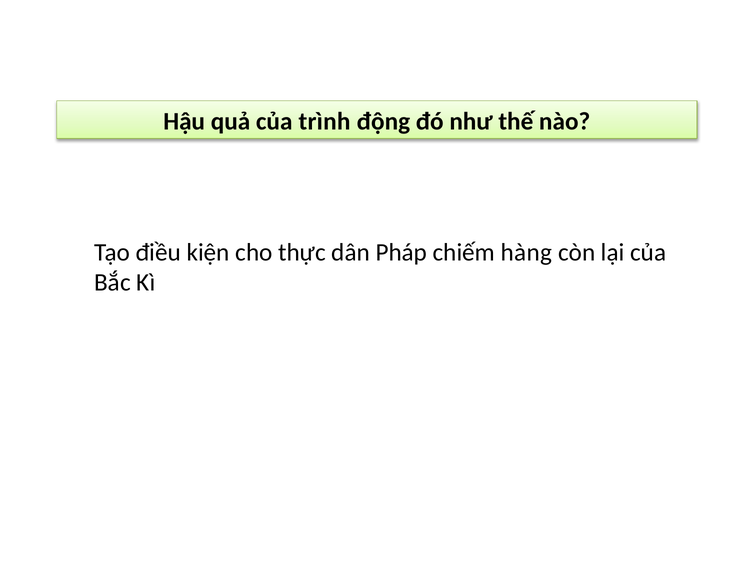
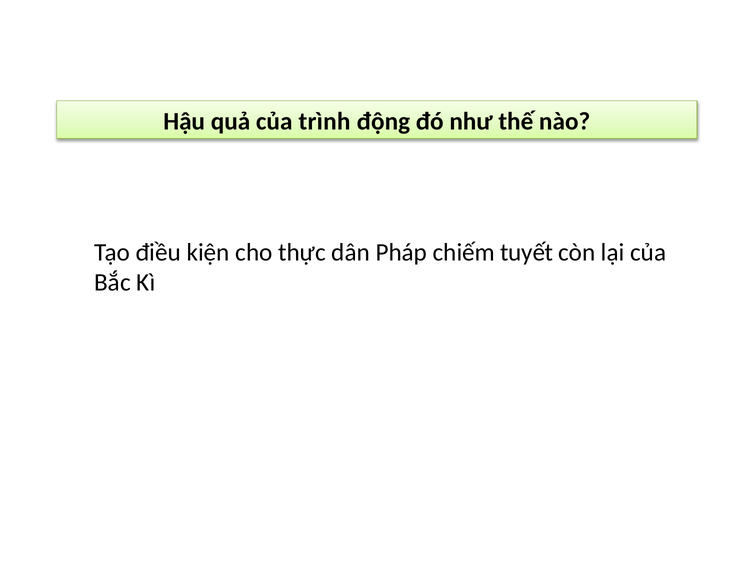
hàng: hàng -> tuyết (527, 252)
